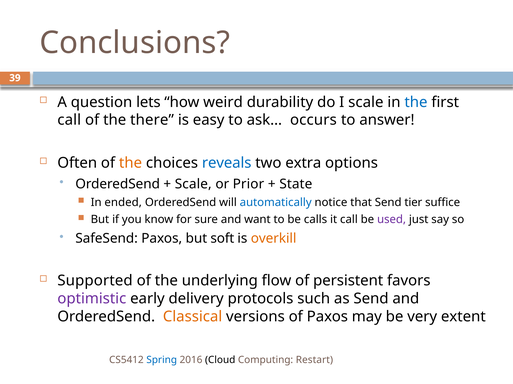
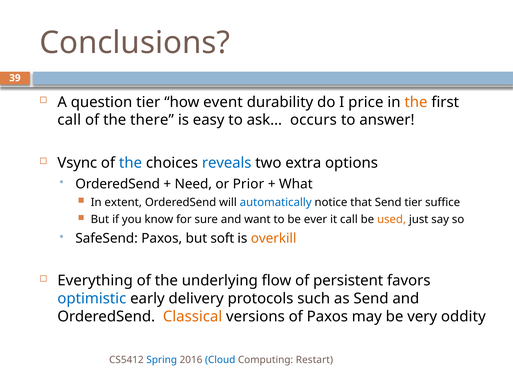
question lets: lets -> tier (148, 102)
weird: weird -> event (223, 102)
I scale: scale -> price (366, 102)
the colour: blue -> orange (416, 102)
Often: Often -> Vsync (77, 163)
the colour: orange -> blue (131, 163)
Scale: Scale -> Need (193, 184)
State: State -> What (296, 184)
ended: ended -> extent (123, 203)
calls: calls -> ever (316, 220)
used colour: purple -> orange (392, 220)
Supported: Supported -> Everything (95, 281)
optimistic colour: purple -> blue (92, 299)
extent: extent -> oddity (463, 317)
Cloud colour: black -> blue (220, 361)
